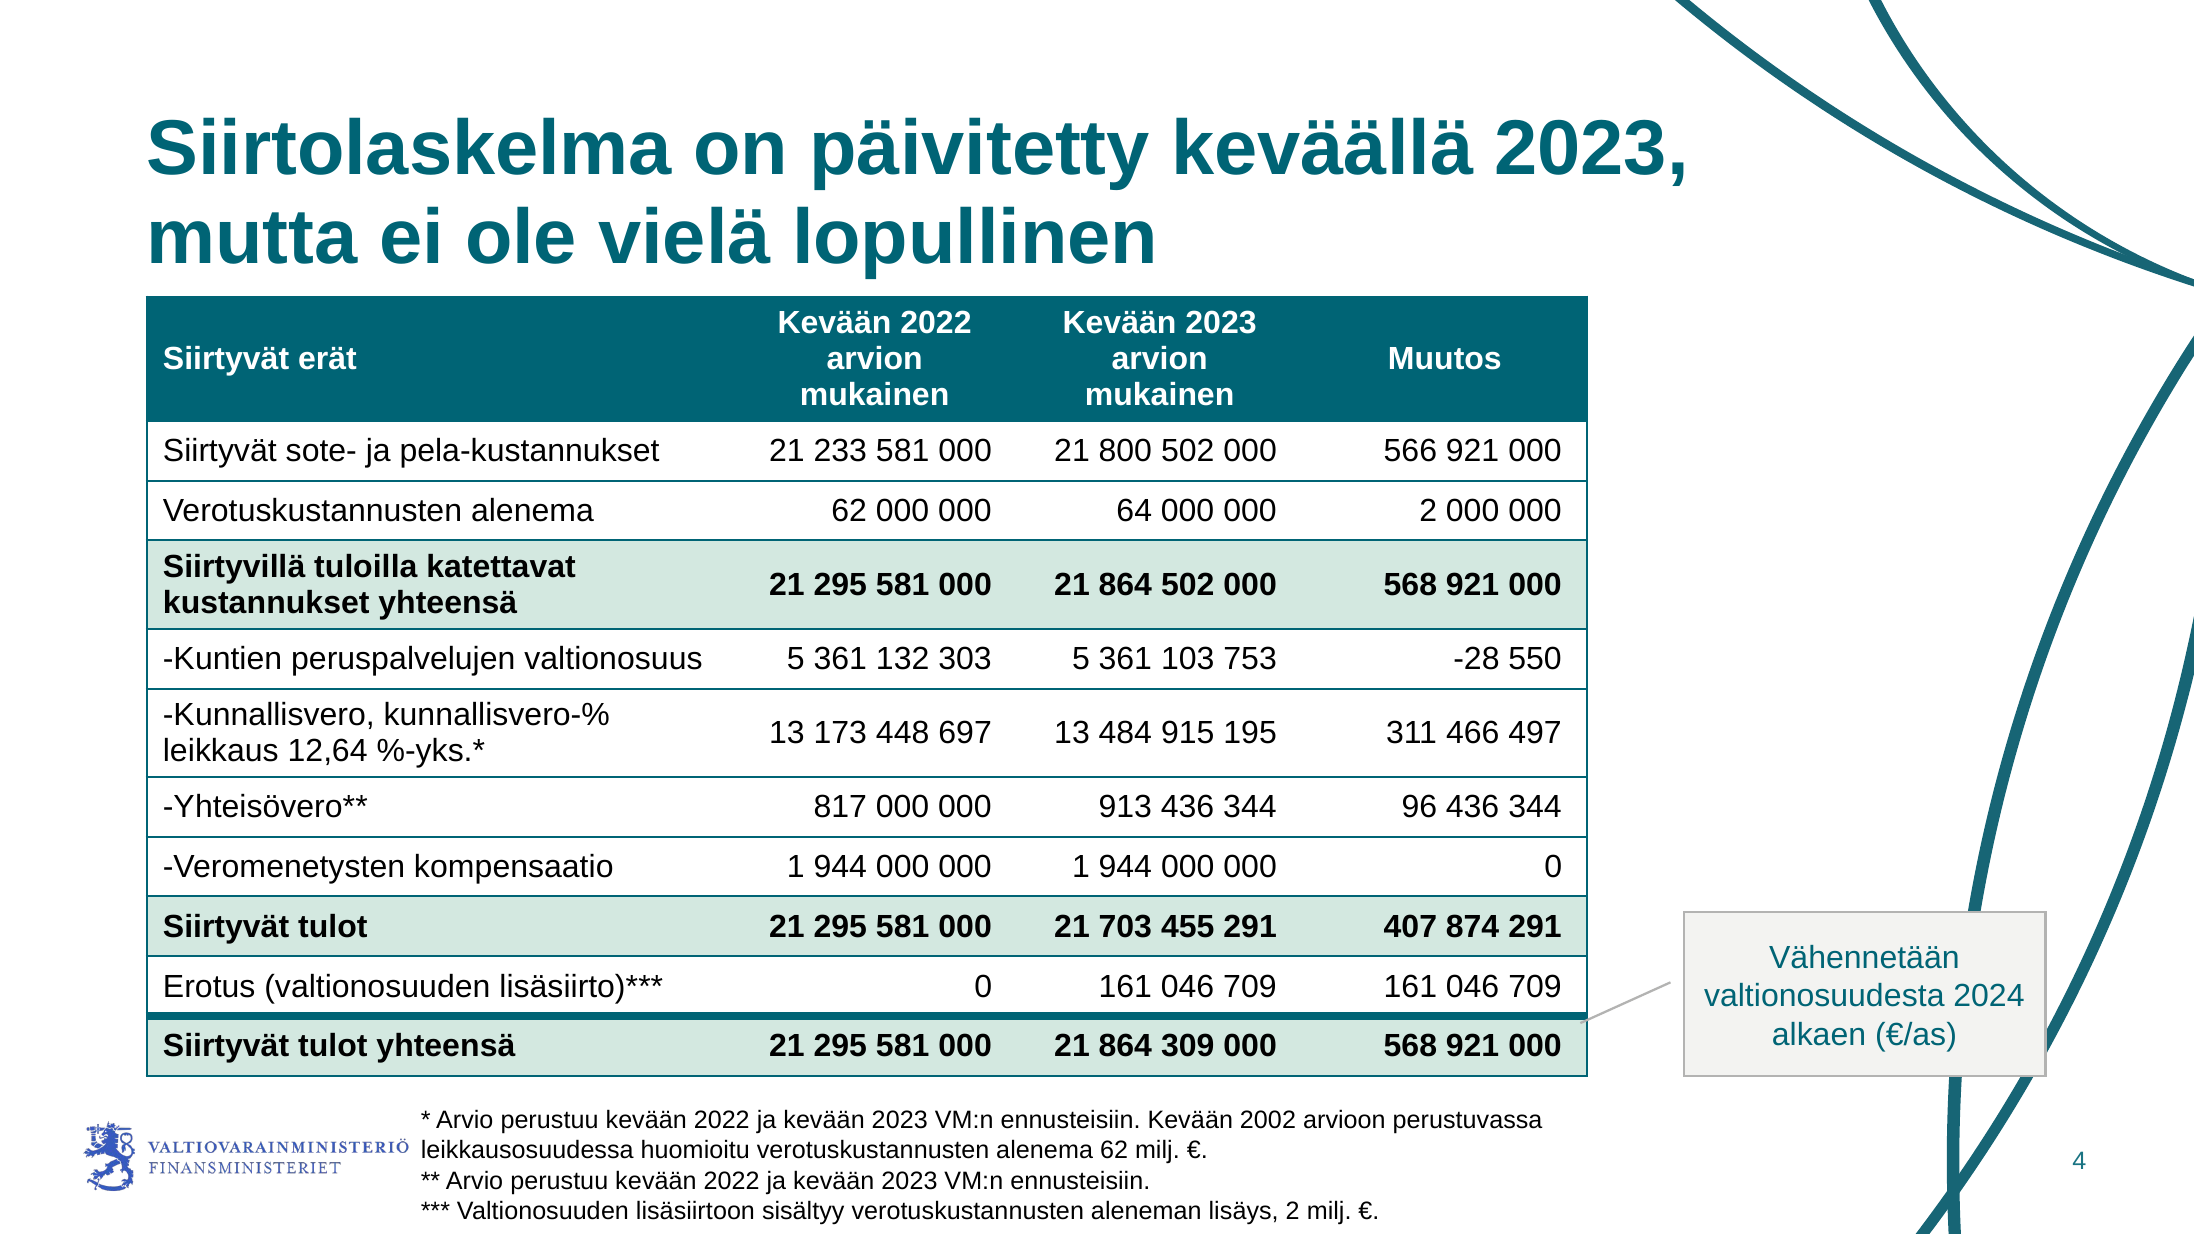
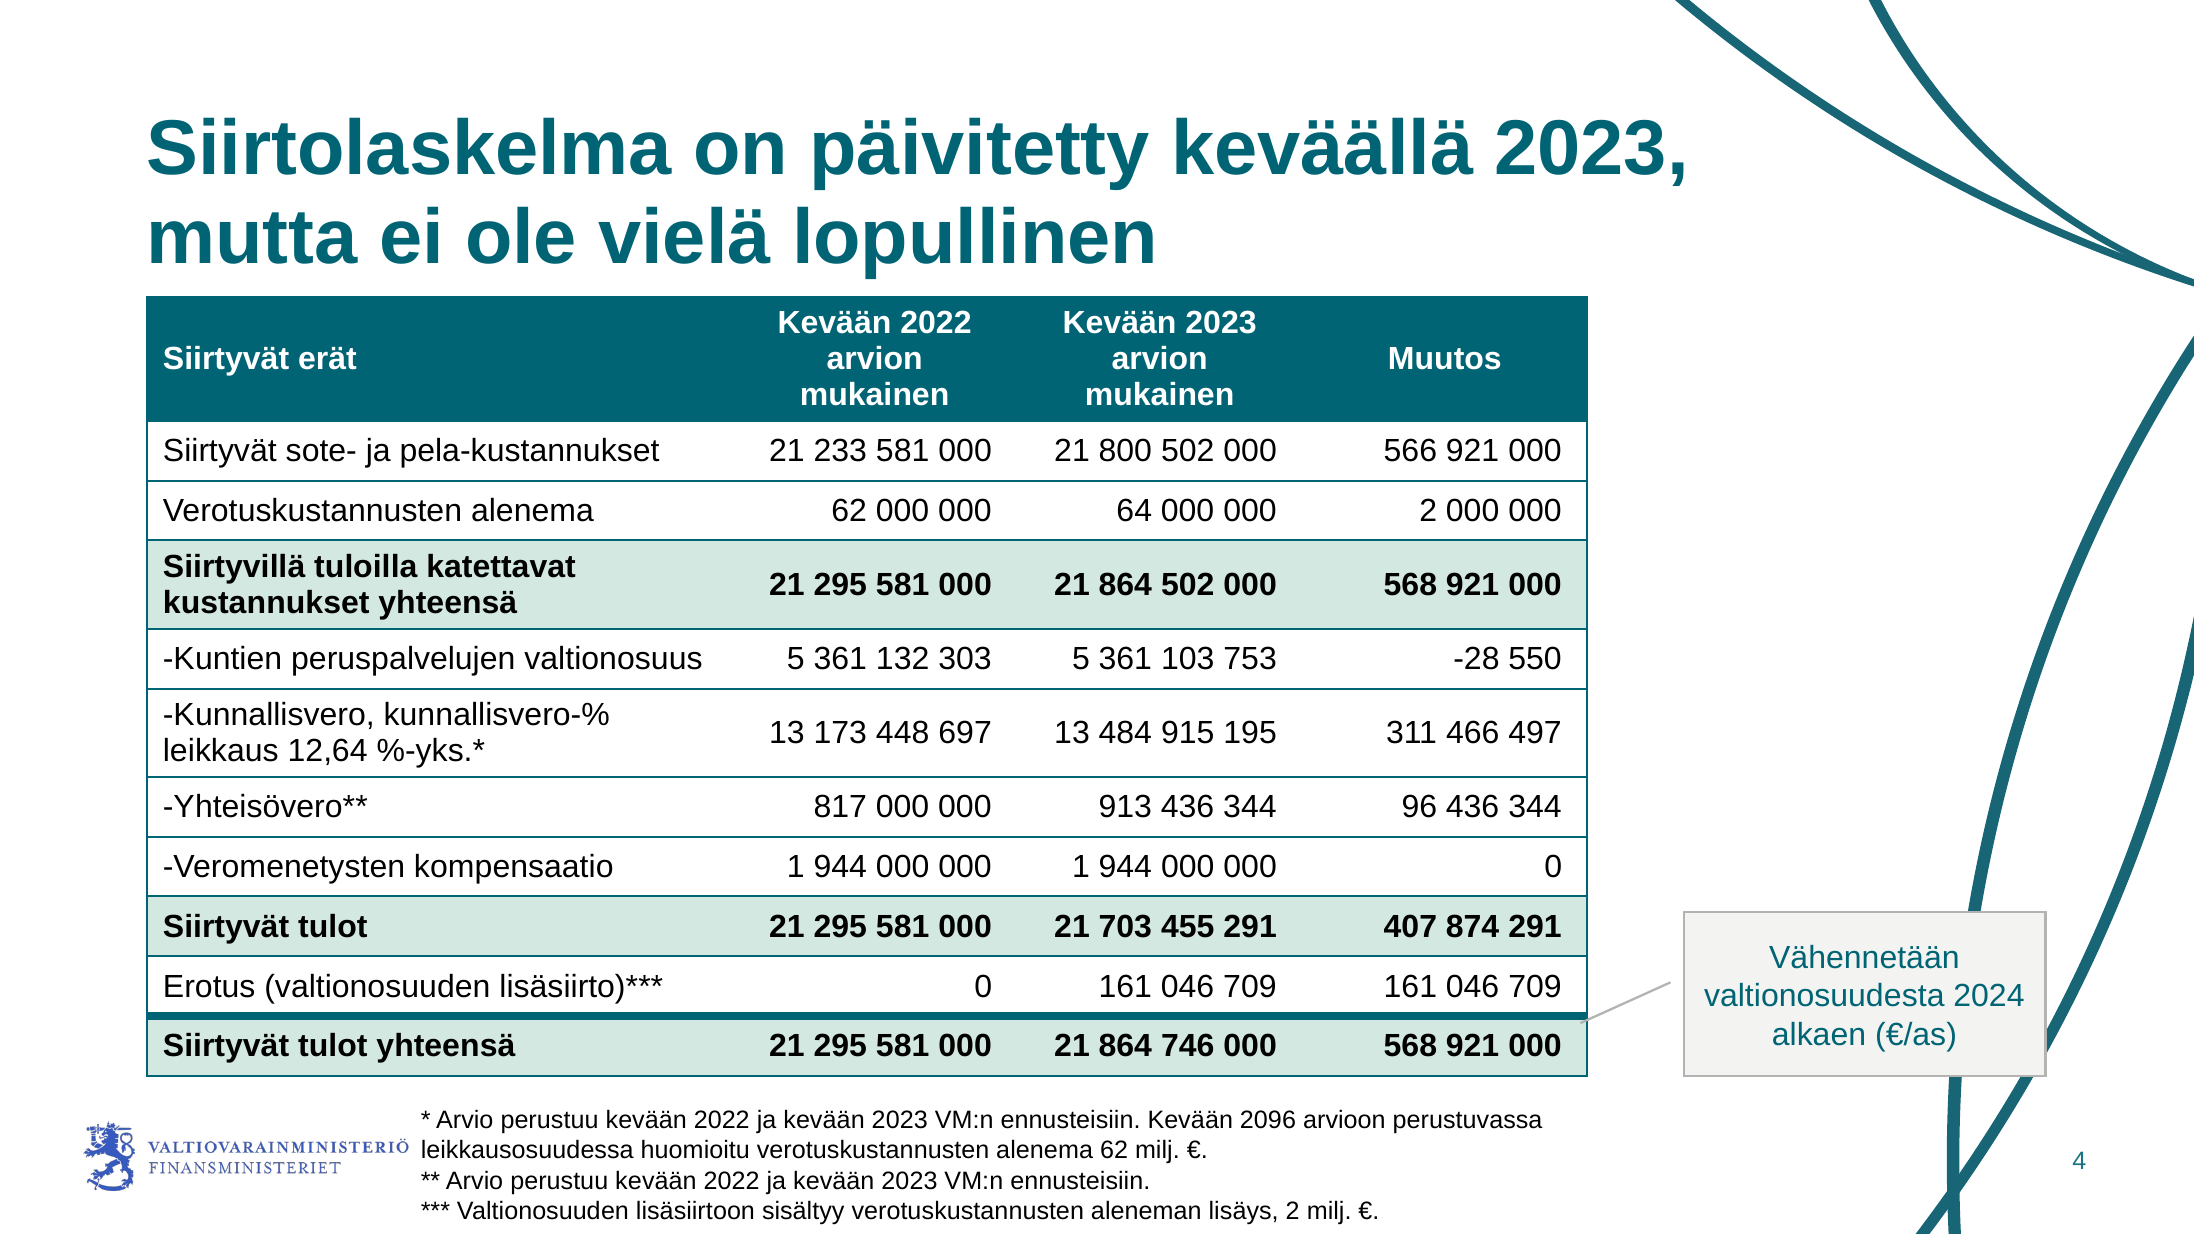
309: 309 -> 746 (1188, 1046)
2002: 2002 -> 2096 (1268, 1121)
